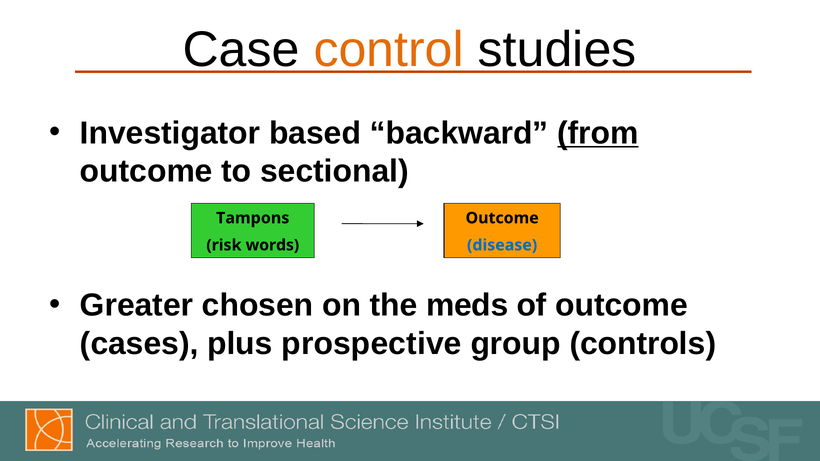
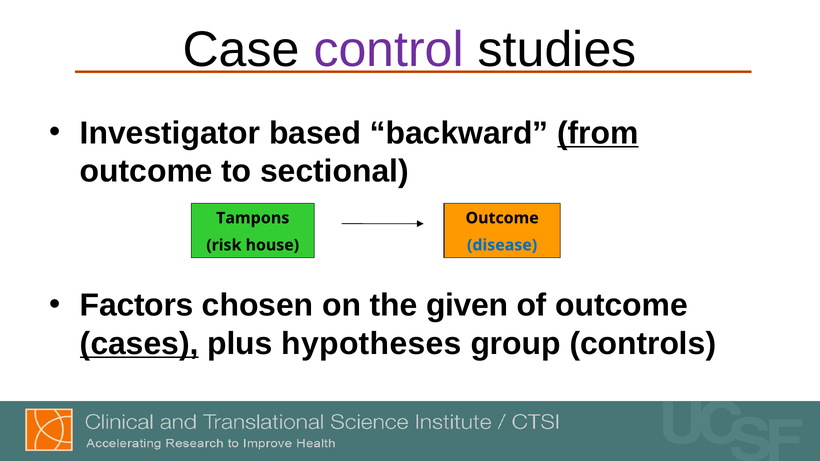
control colour: orange -> purple (389, 50)
words: words -> house (272, 245)
Greater: Greater -> Factors (137, 305)
meds: meds -> given (467, 305)
cases underline: none -> present (139, 344)
prospective: prospective -> hypotheses (371, 344)
